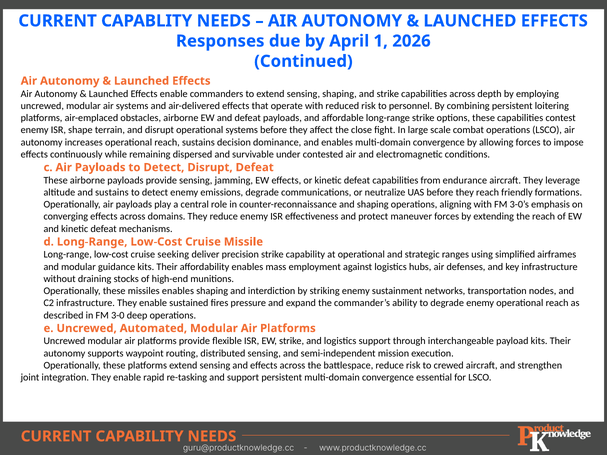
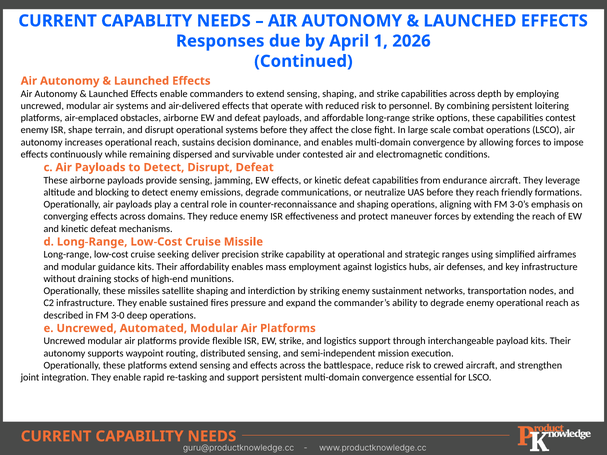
and sustains: sustains -> blocking (112, 192)
missiles enables: enables -> satellite (178, 291)
